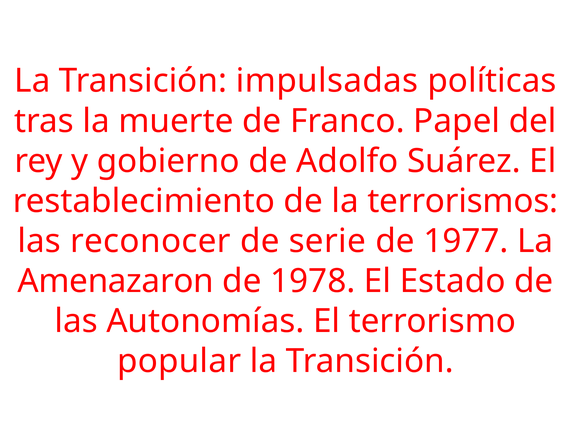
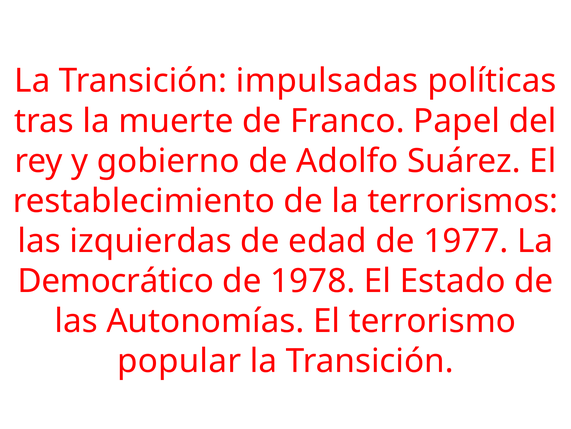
reconocer: reconocer -> izquierdas (151, 241)
serie: serie -> edad (327, 241)
Amenazaron: Amenazaron -> Democrático (116, 281)
